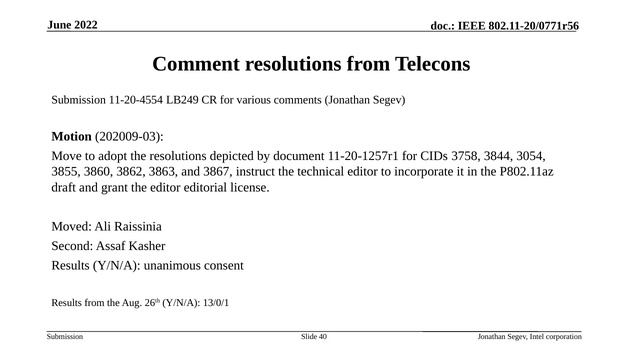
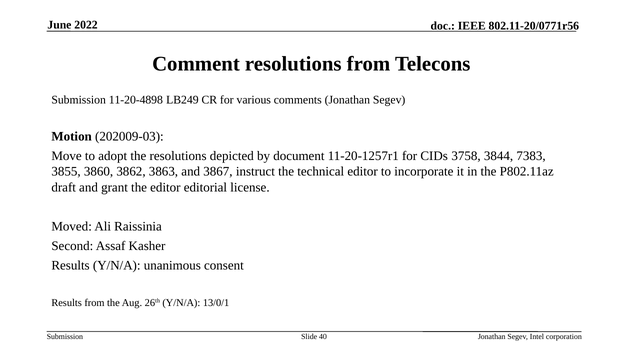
11-20-4554: 11-20-4554 -> 11-20-4898 (136, 100)
3054: 3054 -> 7383 (531, 156)
